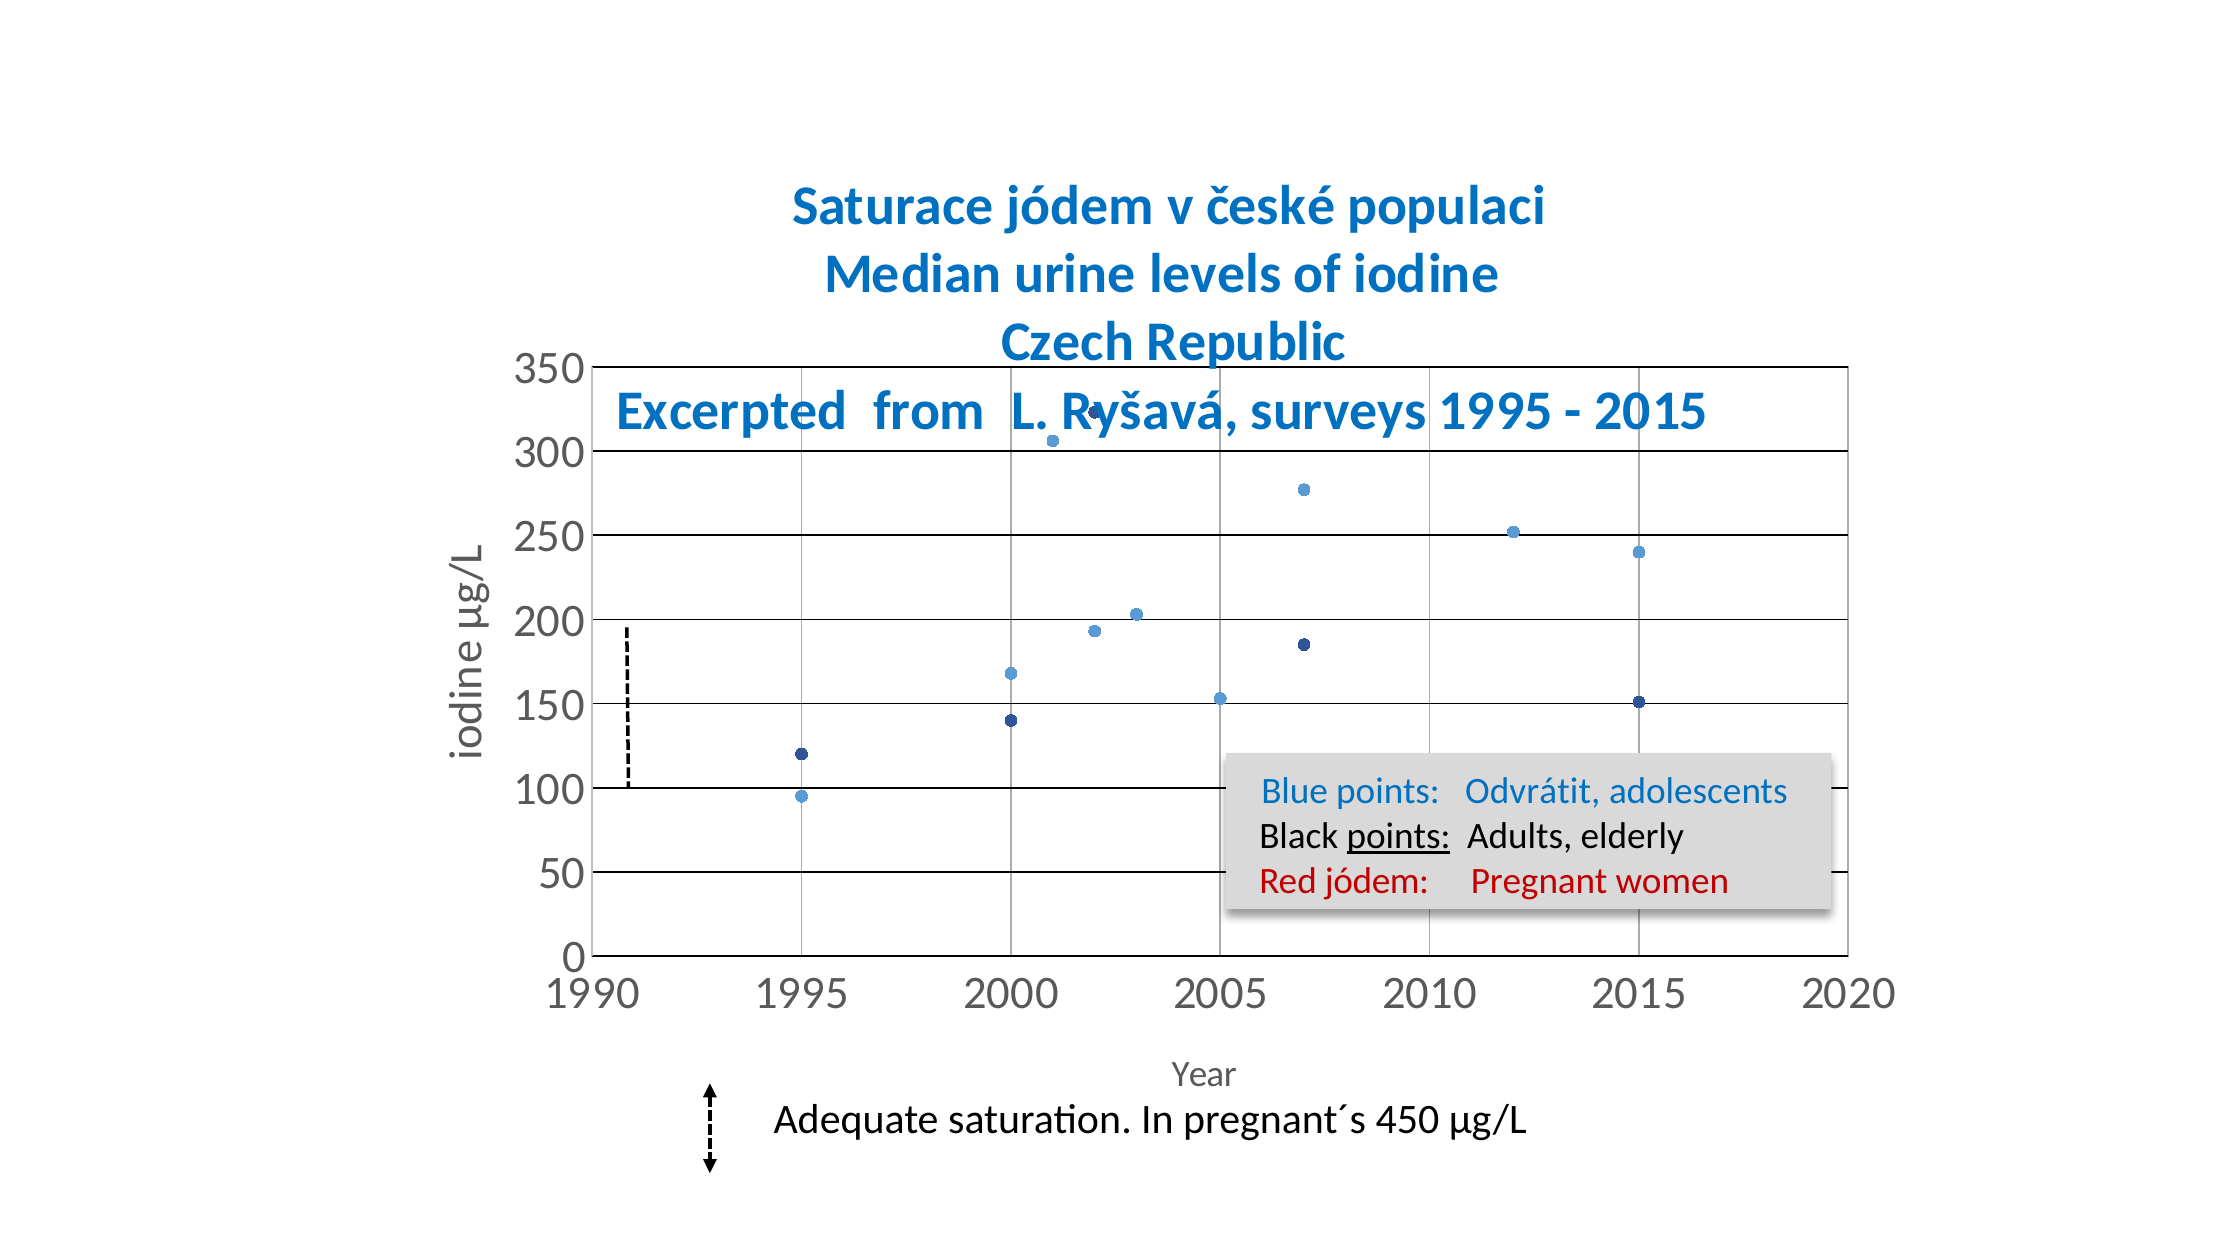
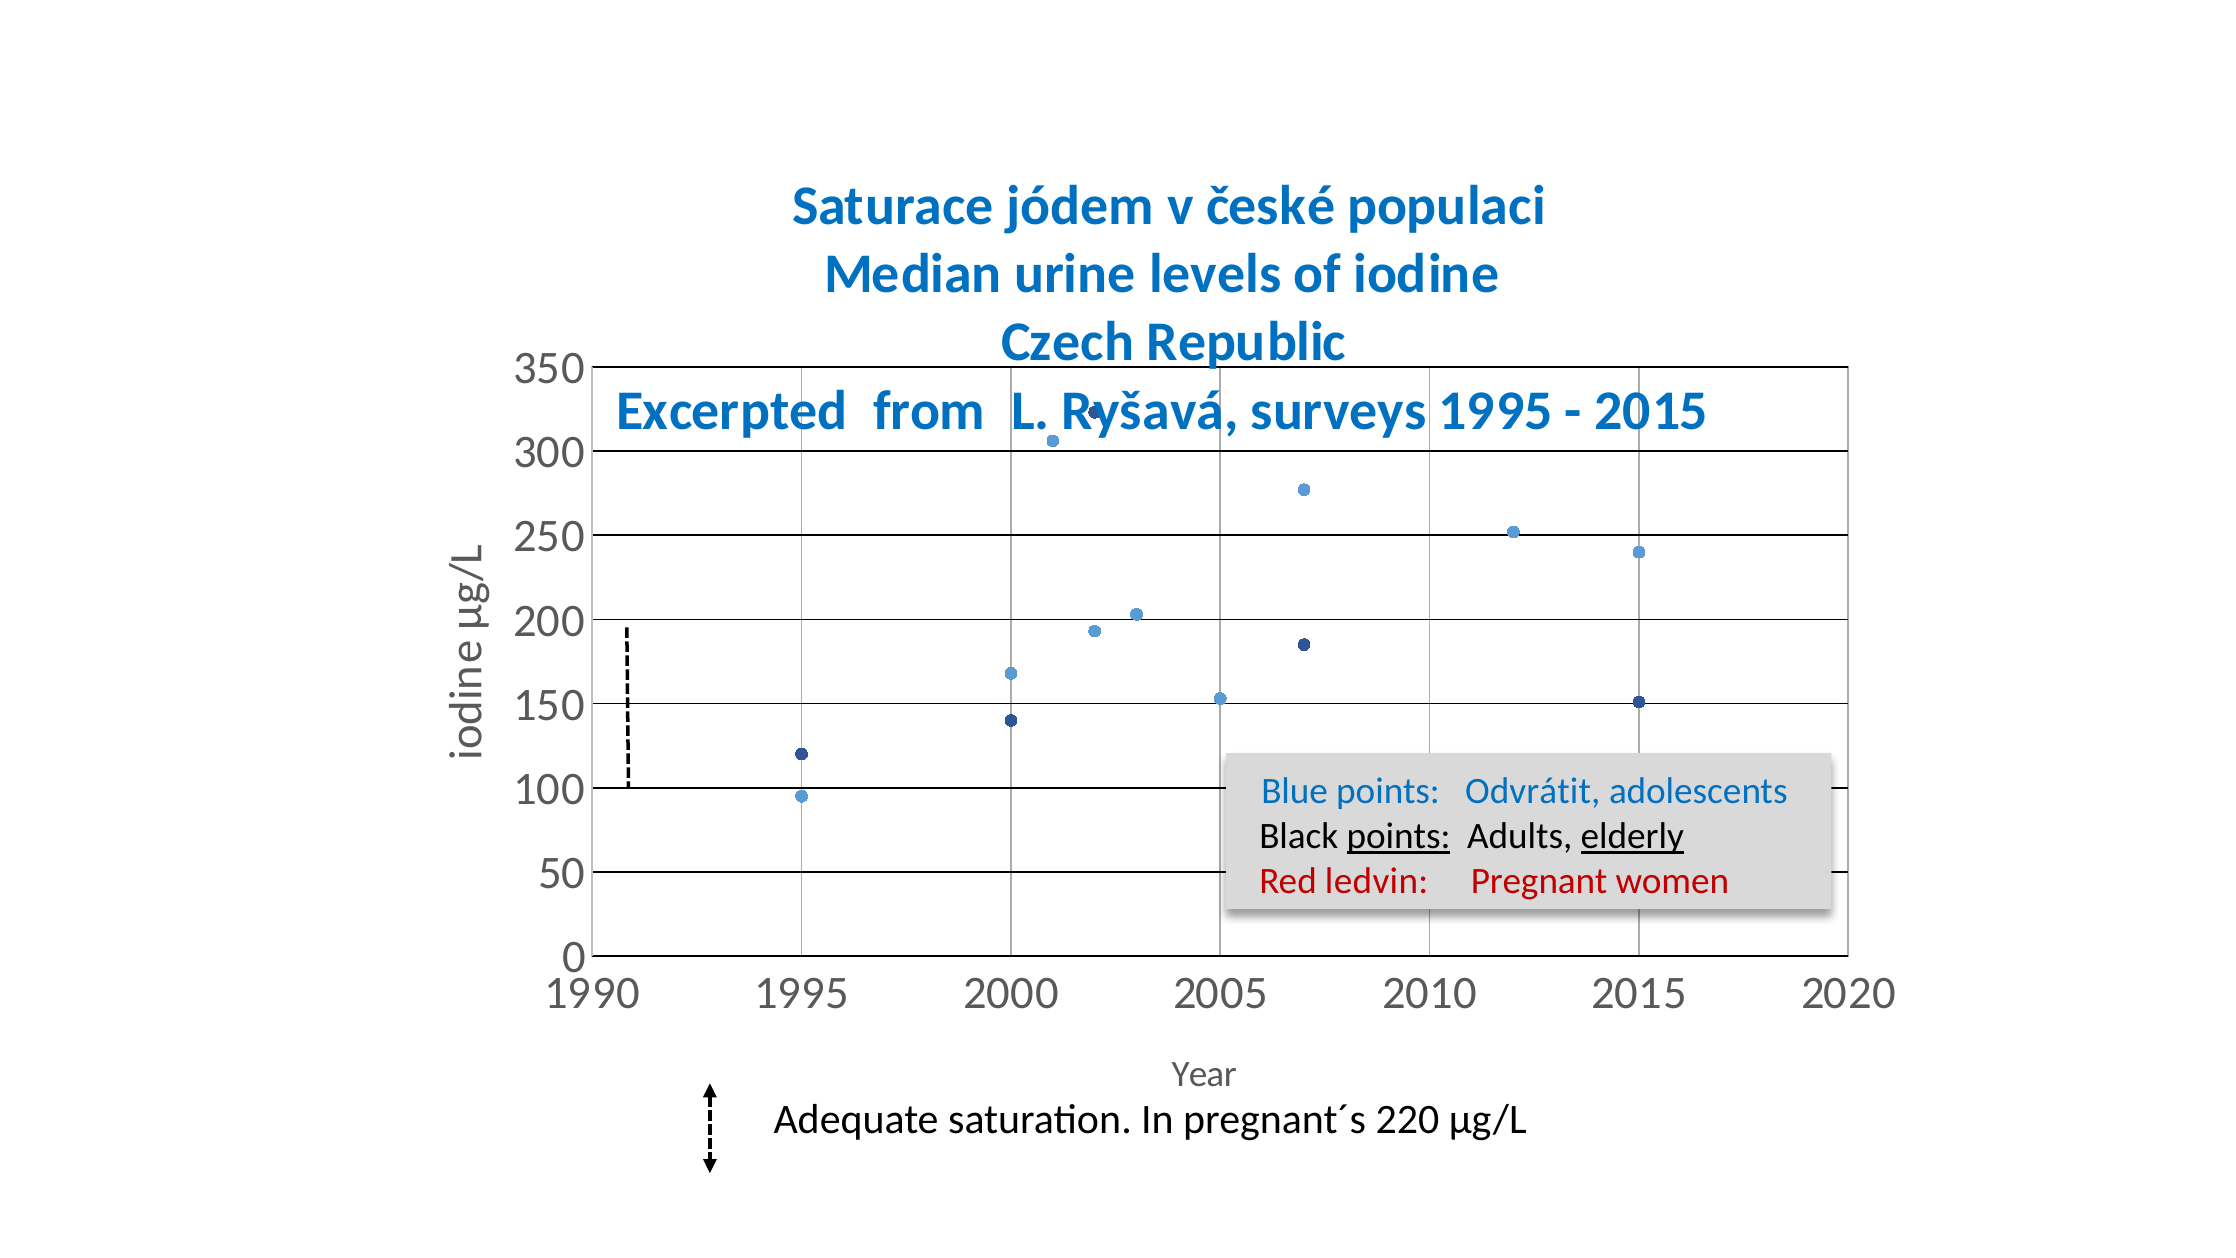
elderly underline: none -> present (1632, 836)
Red jódem: jódem -> ledvin (1377, 881)
450: 450 -> 220 (1407, 1120)
